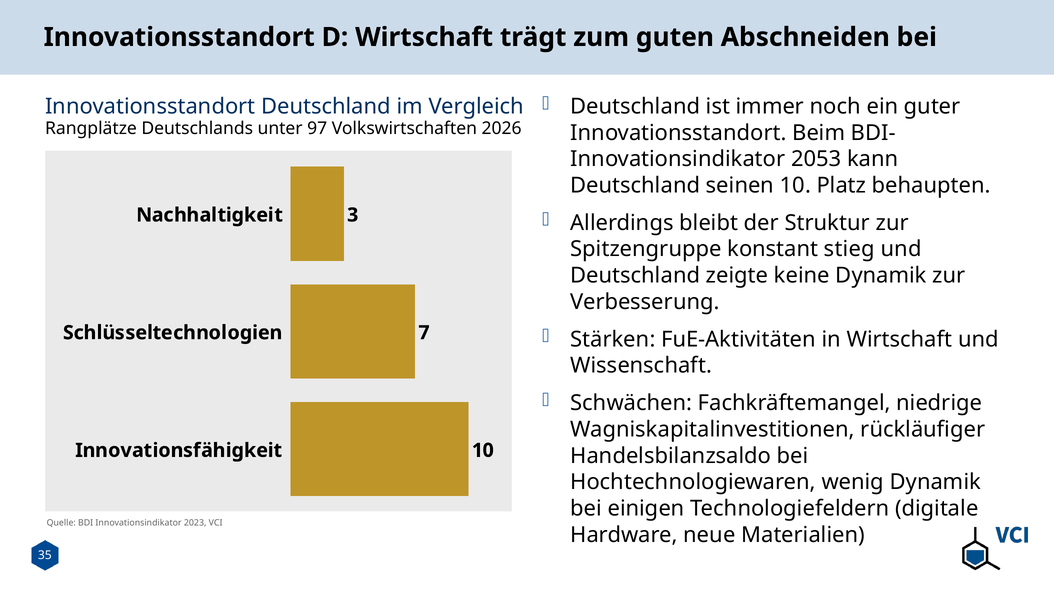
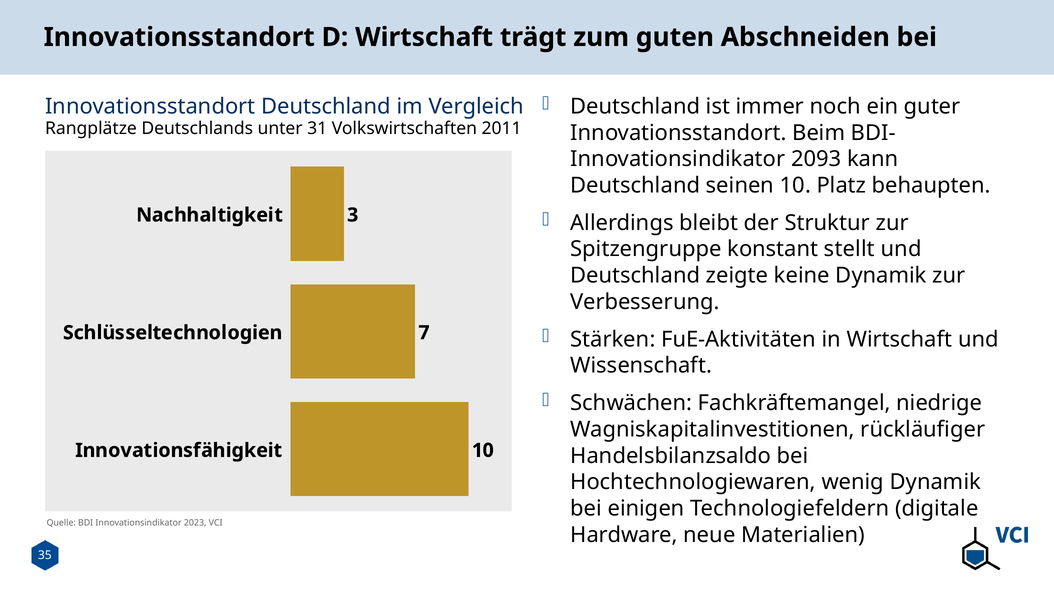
97: 97 -> 31 (317, 128)
2026: 2026 -> 2011 (502, 128)
2053: 2053 -> 2093 (816, 159)
stieg: stieg -> stellt (849, 249)
